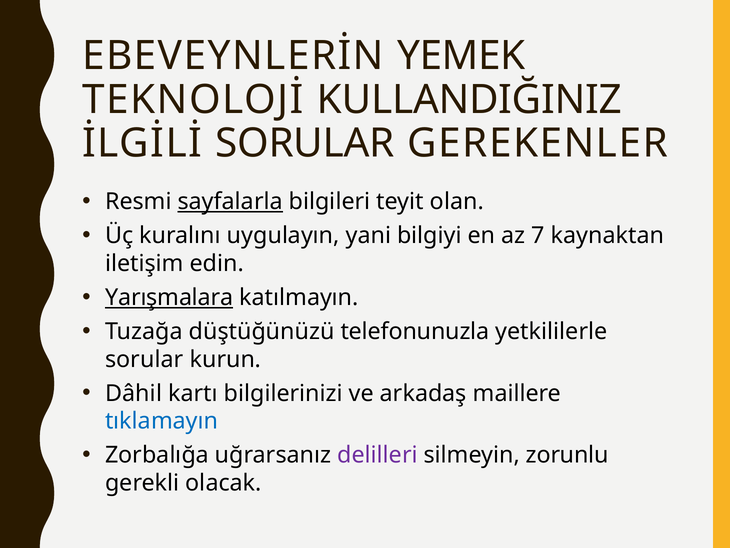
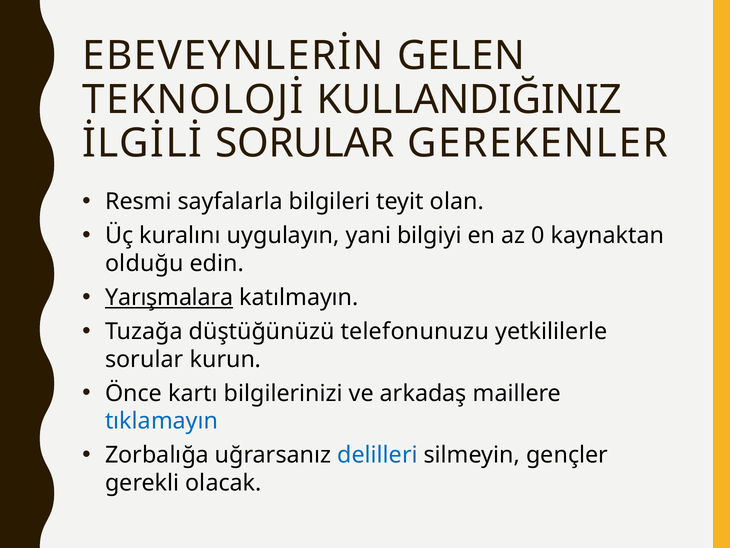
YEMEK: YEMEK -> GELEN (461, 56)
sayfalarla underline: present -> none (230, 201)
7: 7 -> 0 (538, 236)
iletişim: iletişim -> olduğu (144, 263)
telefonunuzla: telefonunuzla -> telefonunuzu (415, 331)
Dâhil: Dâhil -> Önce (134, 393)
delilleri colour: purple -> blue (378, 455)
zorunlu: zorunlu -> gençler (567, 455)
